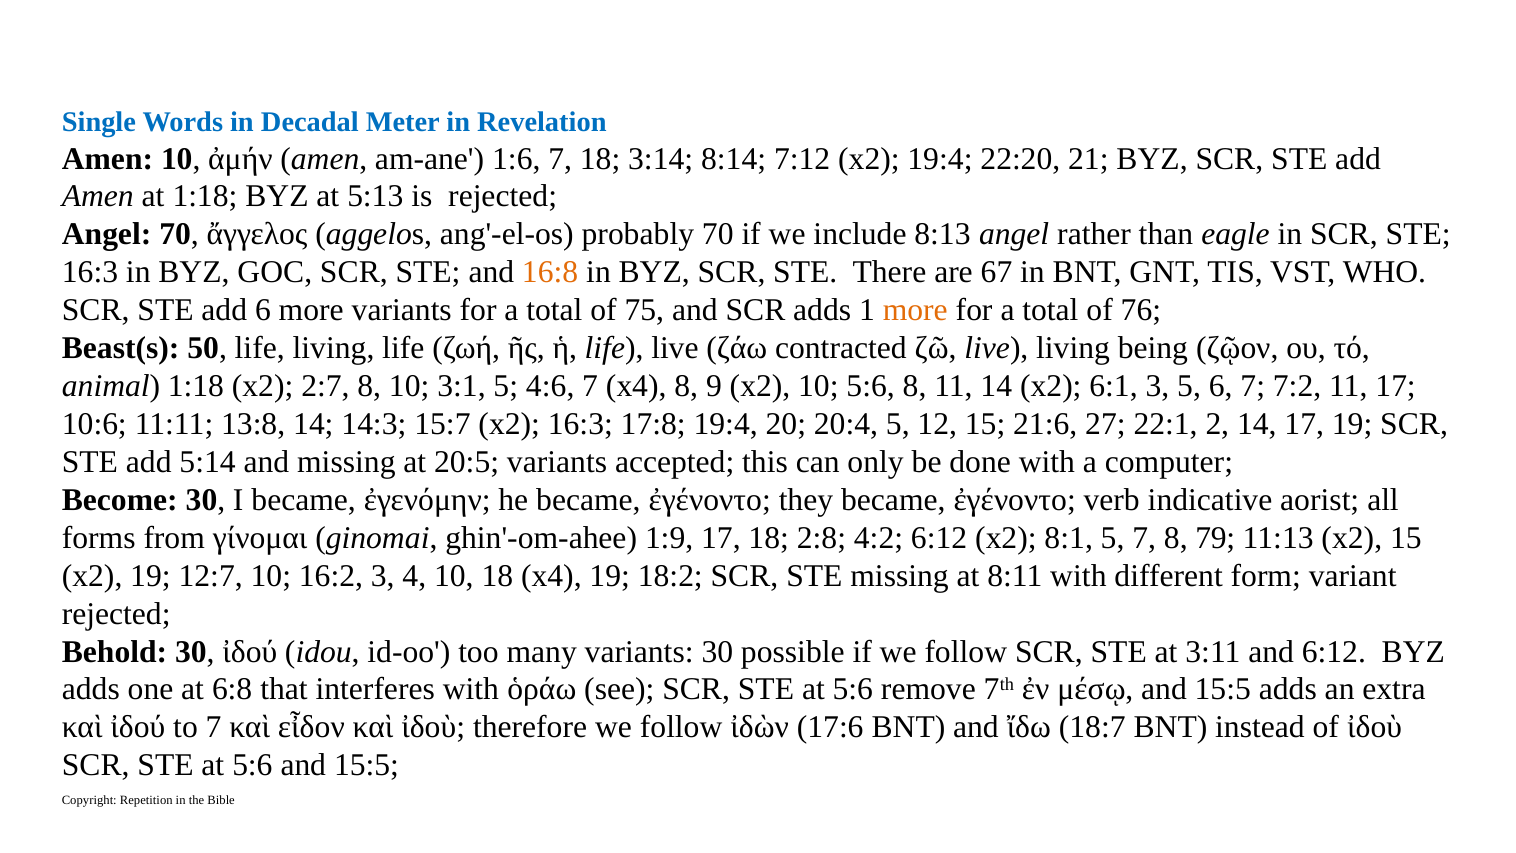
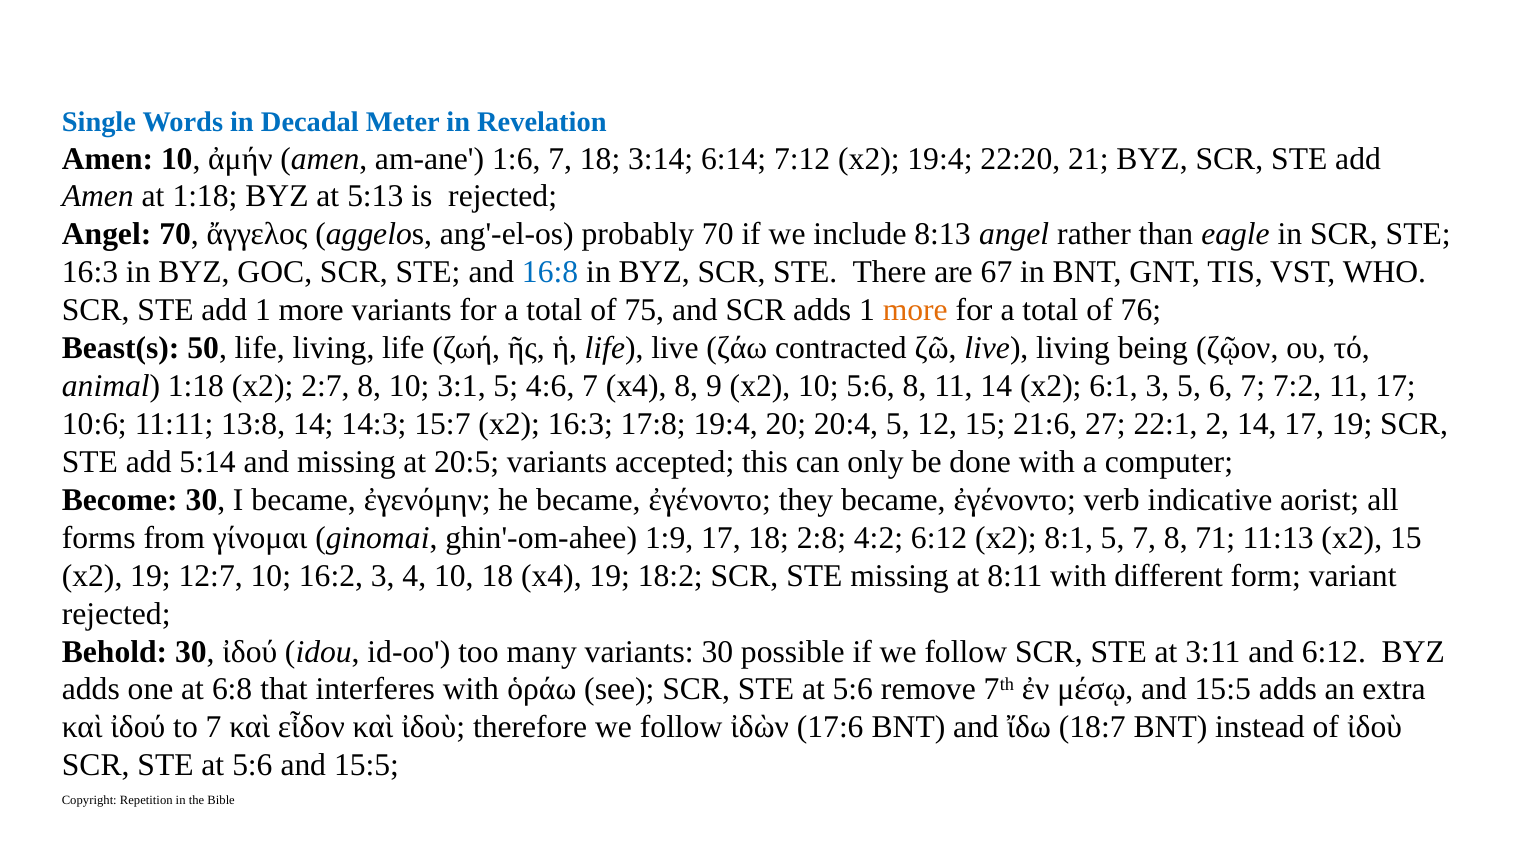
8:14: 8:14 -> 6:14 (734, 159)
16:8 colour: orange -> blue (550, 272)
add 6: 6 -> 1 (263, 310)
79: 79 -> 71 (1215, 538)
